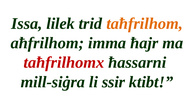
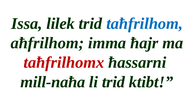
taħfrilhom colour: orange -> blue (145, 24)
mill-siġra: mill-siġra -> mill-naħa (53, 82)
li ssir: ssir -> trid (113, 82)
